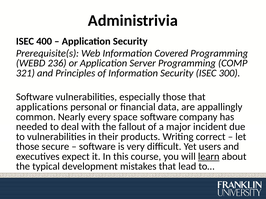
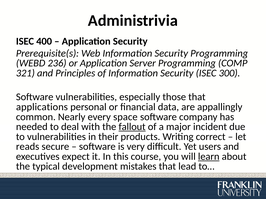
Web Information Covered: Covered -> Security (171, 53)
fallout underline: none -> present (132, 127)
those: those -> reads (28, 147)
